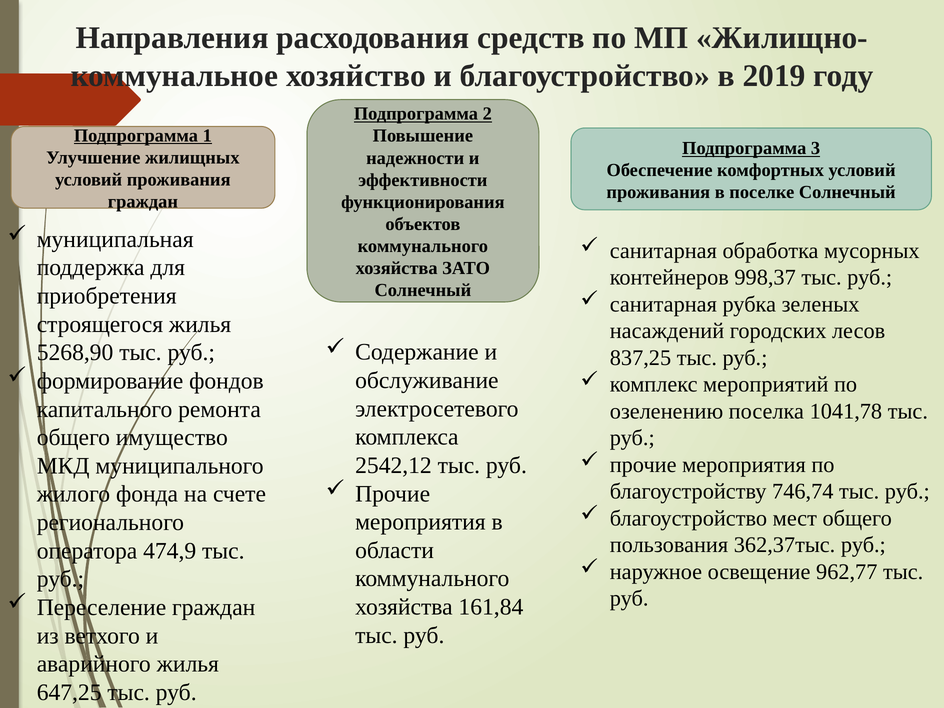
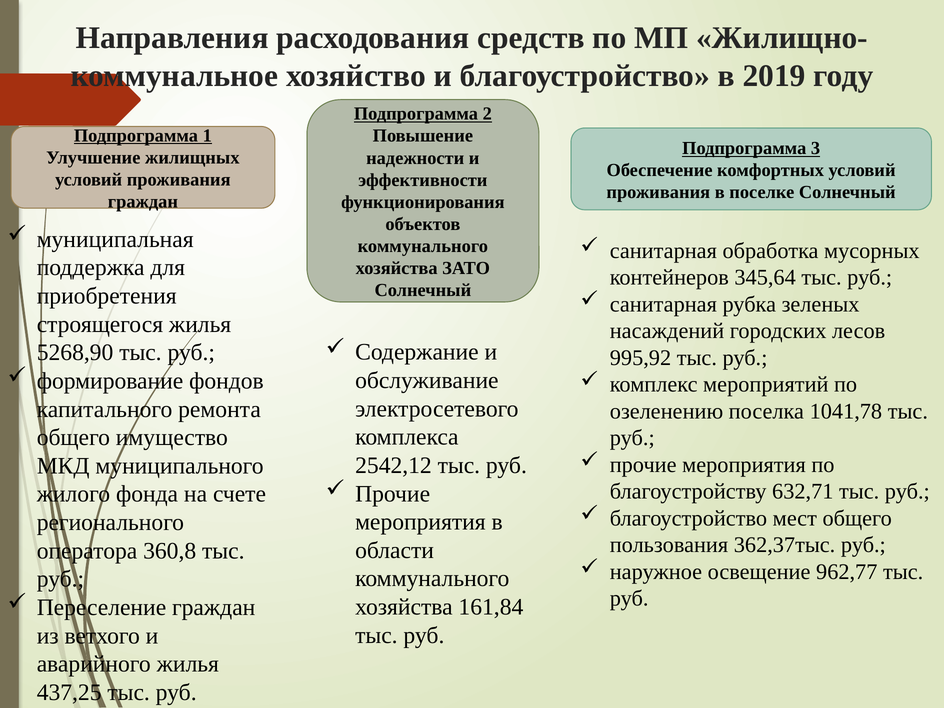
998,37: 998,37 -> 345,64 (765, 277)
837,25: 837,25 -> 995,92 (640, 358)
746,74: 746,74 -> 632,71 (803, 492)
474,9: 474,9 -> 360,8 (170, 551)
647,25: 647,25 -> 437,25 (69, 692)
